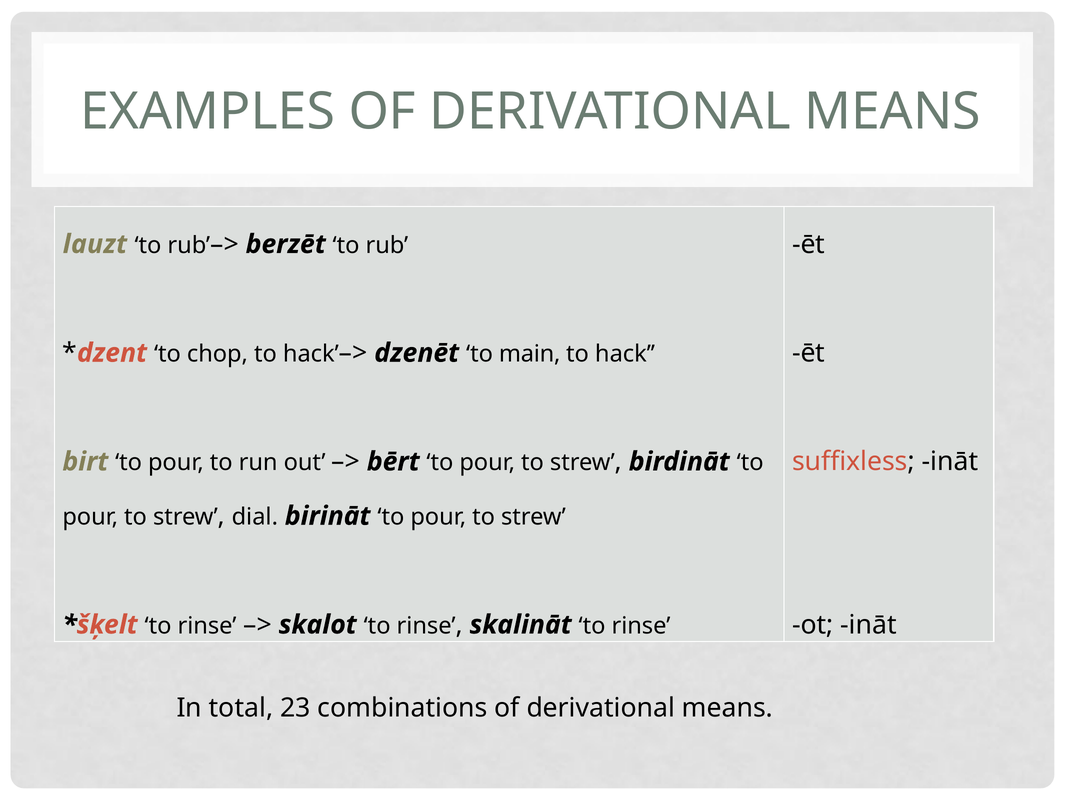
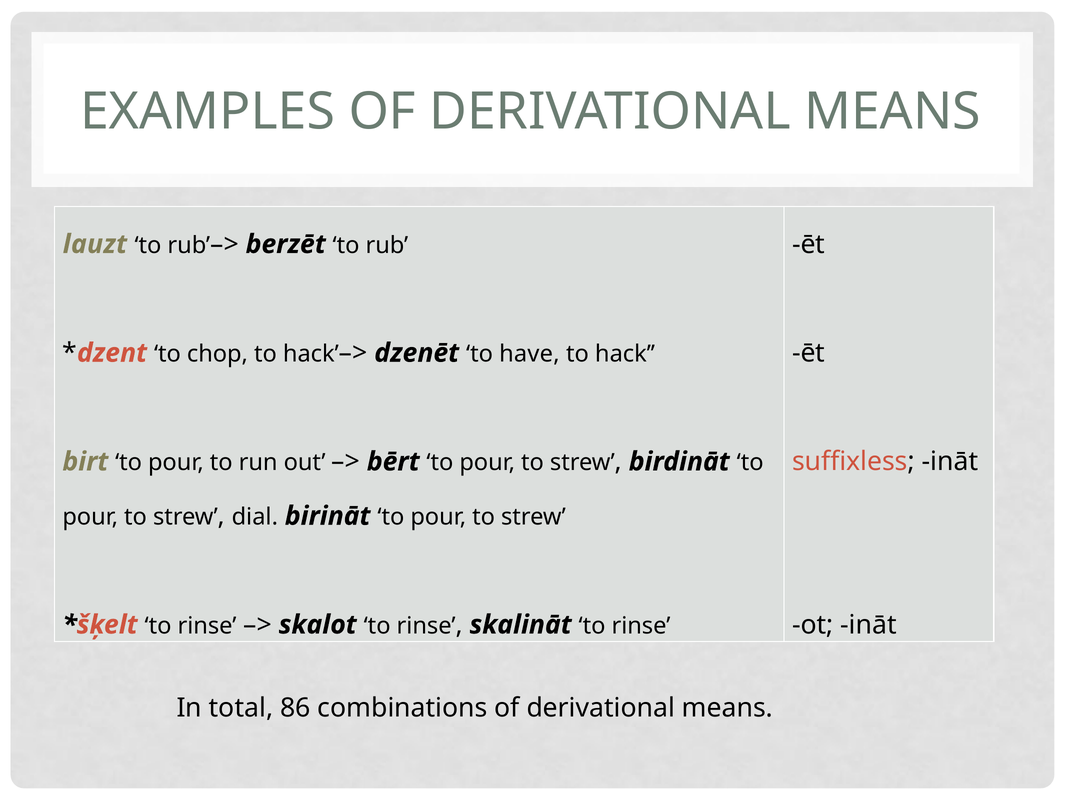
main: main -> have (529, 354)
23: 23 -> 86 (295, 708)
